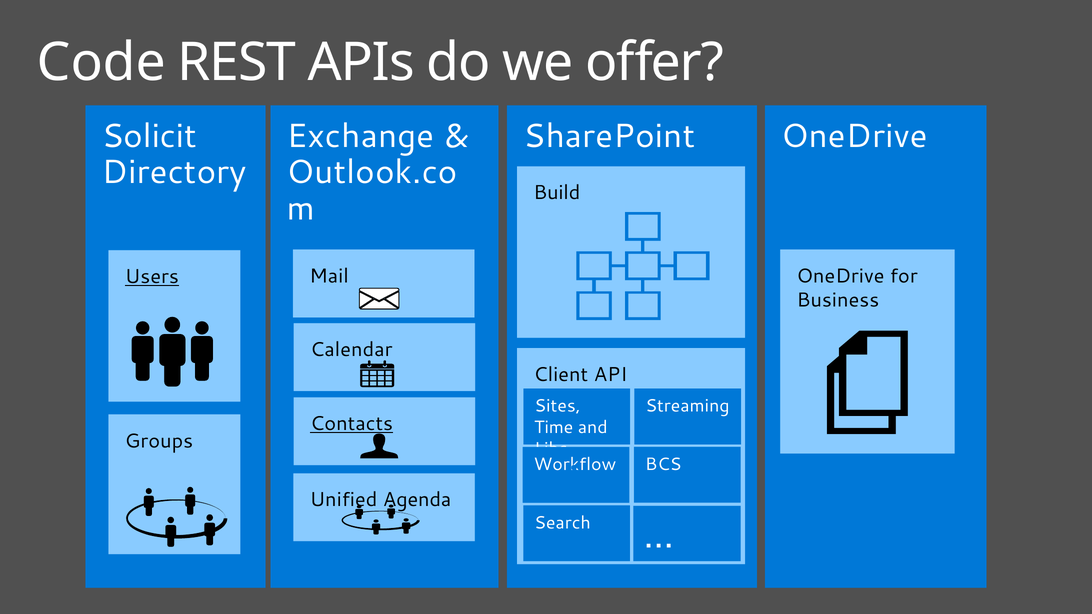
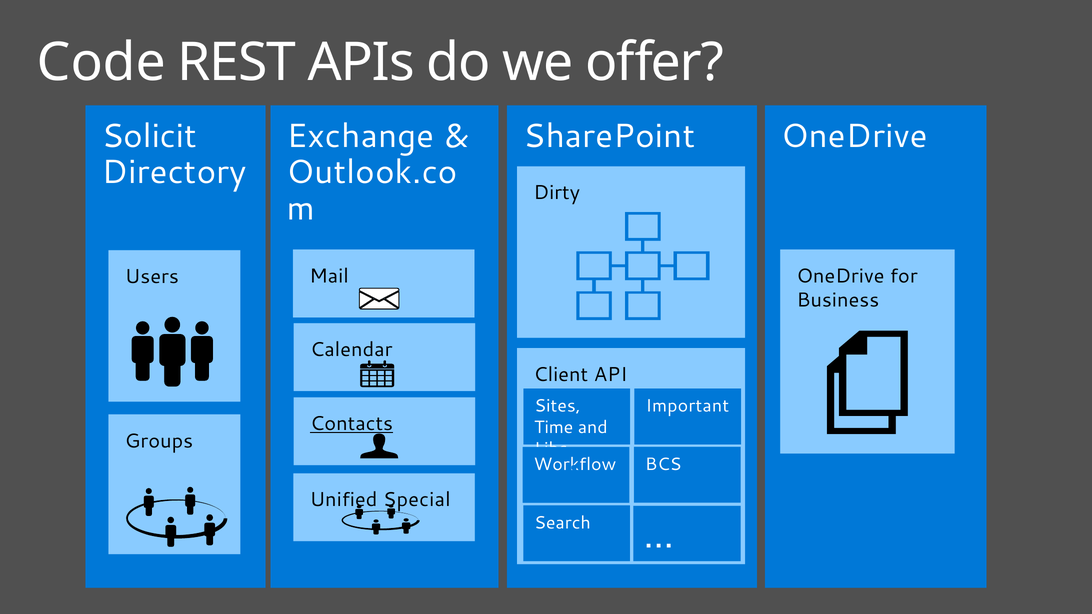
Build: Build -> Dirty (557, 193)
Users underline: present -> none (152, 277)
Streaming: Streaming -> Important (687, 406)
Agenda: Agenda -> Special (417, 500)
